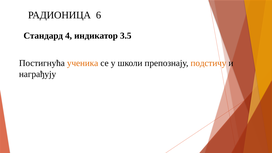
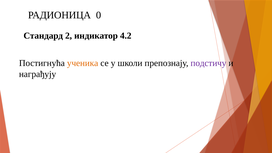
6: 6 -> 0 (99, 15)
4: 4 -> 2 (69, 36)
3.5: 3.5 -> 4.2 (126, 36)
подстичу colour: orange -> purple (208, 63)
